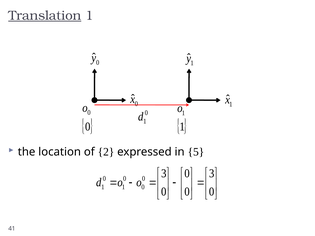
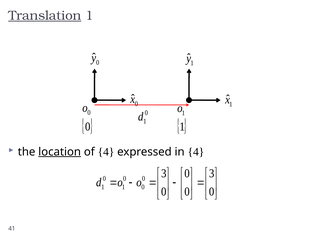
location underline: none -> present (60, 152)
of 2: 2 -> 4 (106, 152)
in 5: 5 -> 4 (196, 152)
